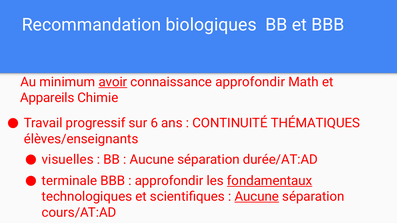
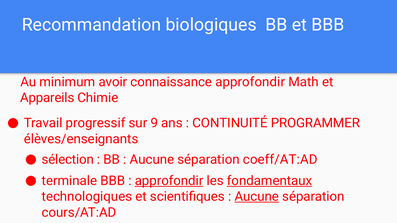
avoir underline: present -> none (113, 82)
6: 6 -> 9 (154, 123)
THÉMATIQUES: THÉMATIQUES -> PROGRAMMER (315, 123)
visuelles: visuelles -> sélection (68, 160)
durée/AT:AD: durée/AT:AD -> coeff/AT:AD (280, 160)
approfondir underline: none -> present (169, 181)
